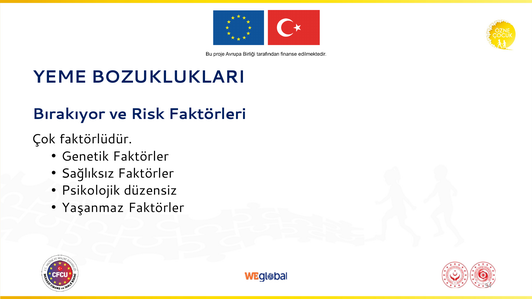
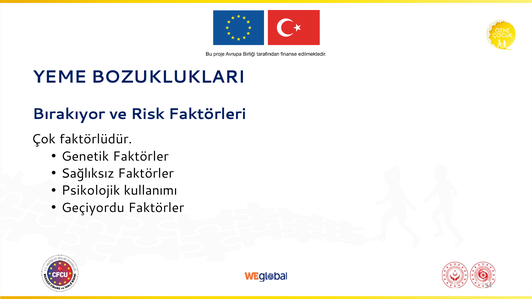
düzensiz: düzensiz -> kullanımı (151, 191)
Yaşanmaz: Yaşanmaz -> Geçiyordu (93, 208)
